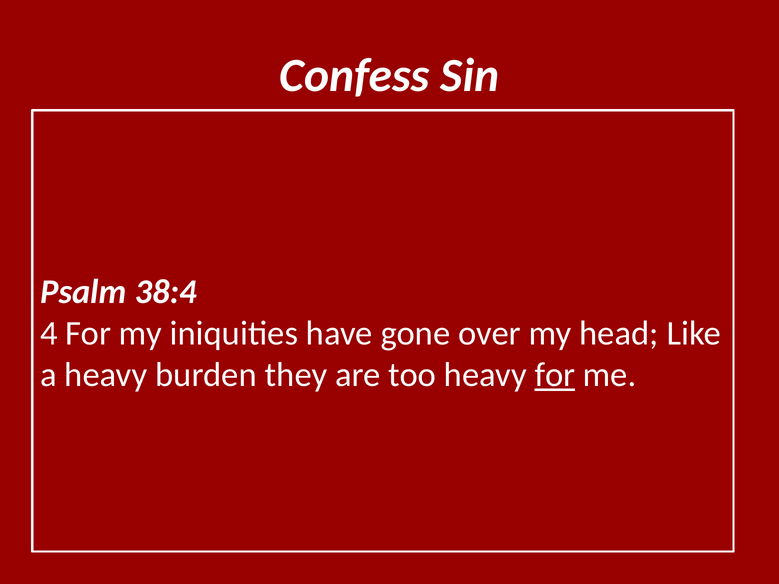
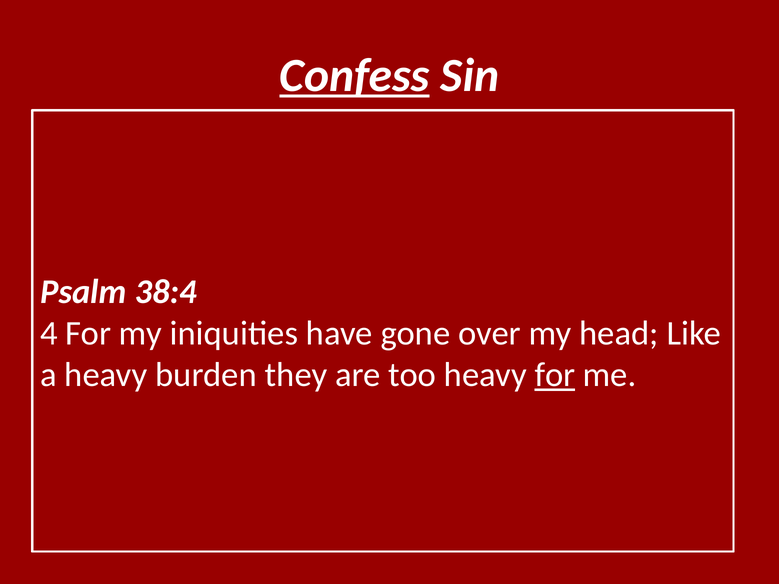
Confess underline: none -> present (355, 75)
